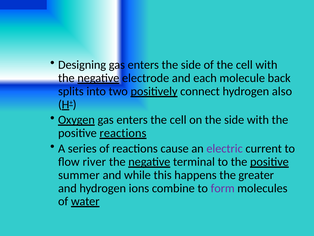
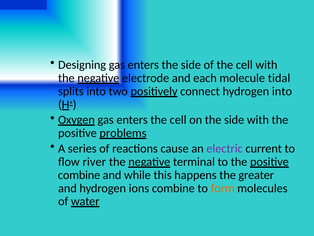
back: back -> tidal (279, 78)
hydrogen also: also -> into (282, 91)
positive reactions: reactions -> problems (123, 133)
summer: summer -> combine (79, 175)
form colour: purple -> orange (223, 188)
